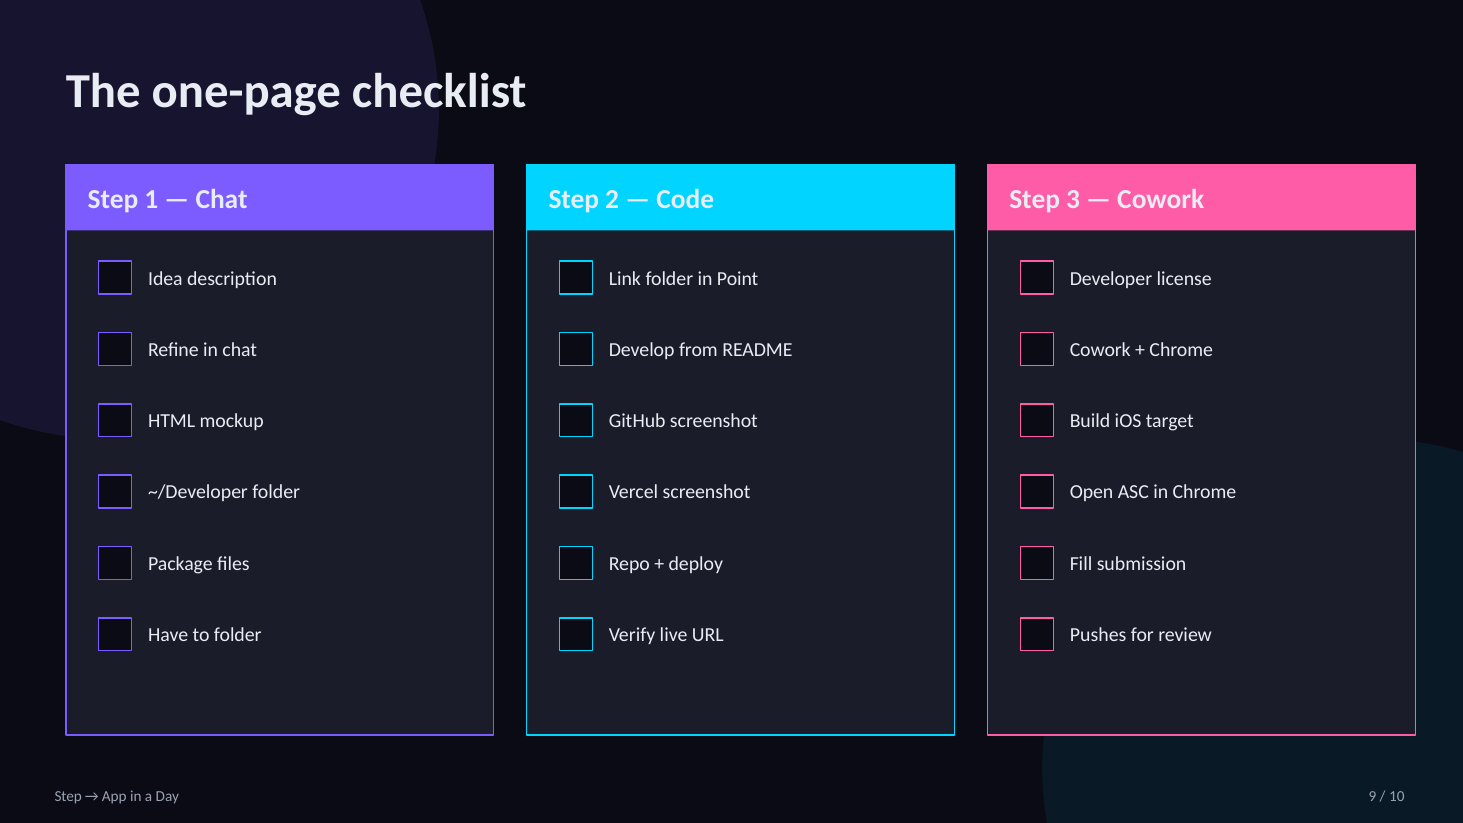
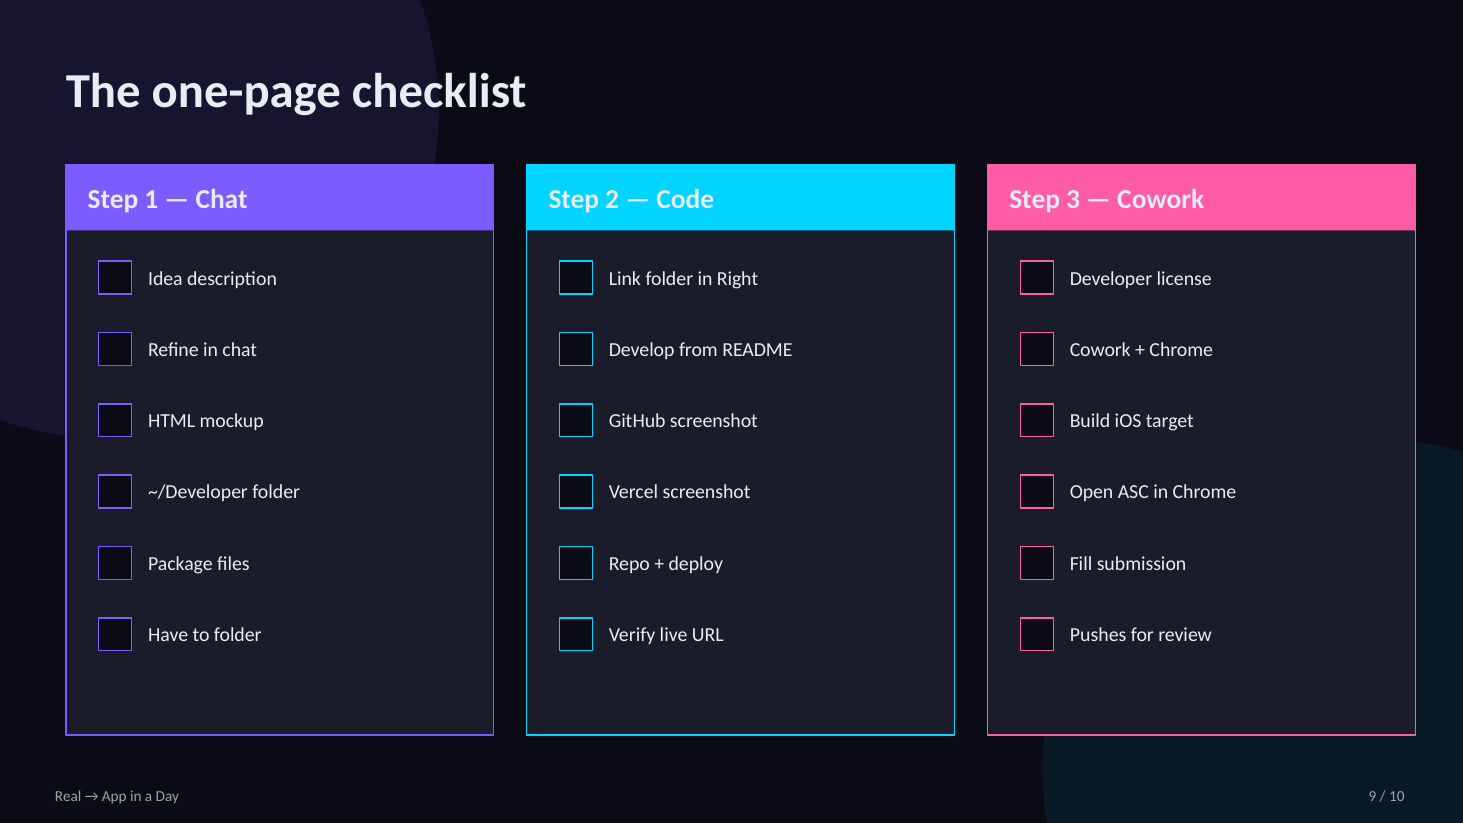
Point: Point -> Right (738, 278)
Step: Step -> Real (68, 797)
